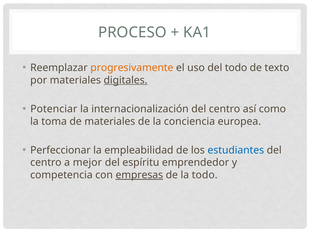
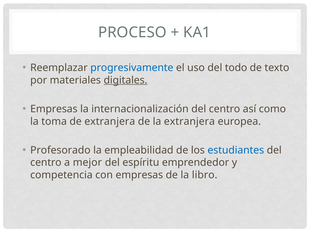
progresivamente colour: orange -> blue (132, 68)
Potenciar: Potenciar -> Empresas (54, 109)
de materiales: materiales -> extranjera (110, 122)
la conciencia: conciencia -> extranjera (189, 122)
Perfeccionar: Perfeccionar -> Profesorado (60, 151)
empresas underline: present -> none (139, 175)
la todo: todo -> libro (205, 175)
